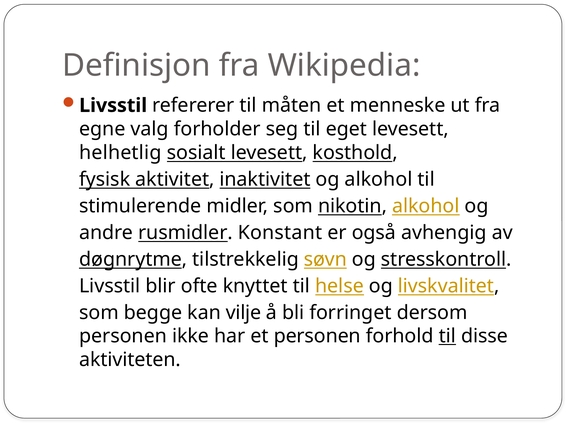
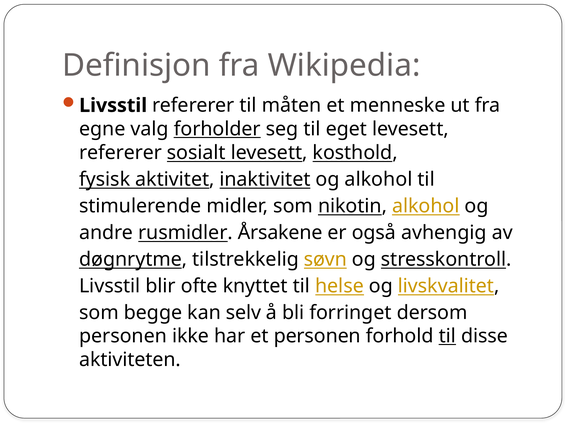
forholder underline: none -> present (217, 129)
helhetlig: helhetlig -> refererer (120, 153)
Konstant: Konstant -> Årsakene (280, 233)
vilje: vilje -> selv (243, 313)
